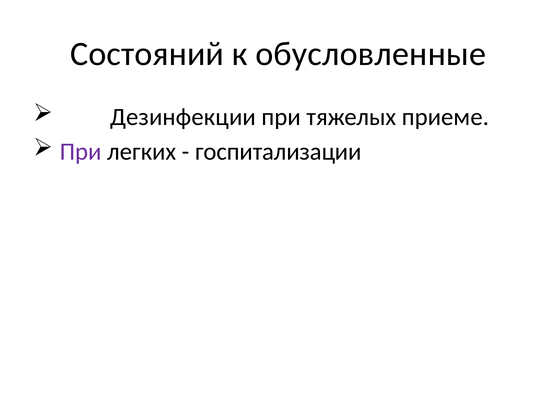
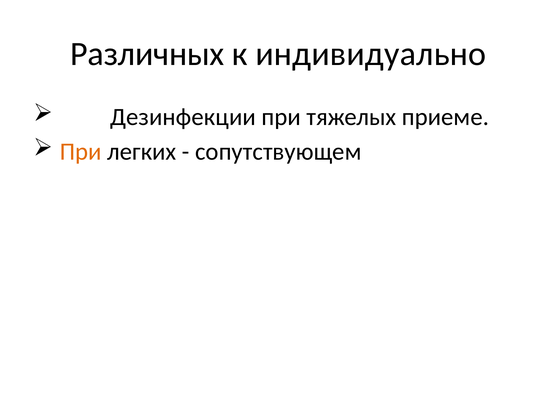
Состояний: Состояний -> Различных (147, 54)
обусловленные: обусловленные -> индивидуально (371, 54)
При colour: purple -> orange (81, 152)
госпитализации: госпитализации -> сопутствующем (278, 152)
